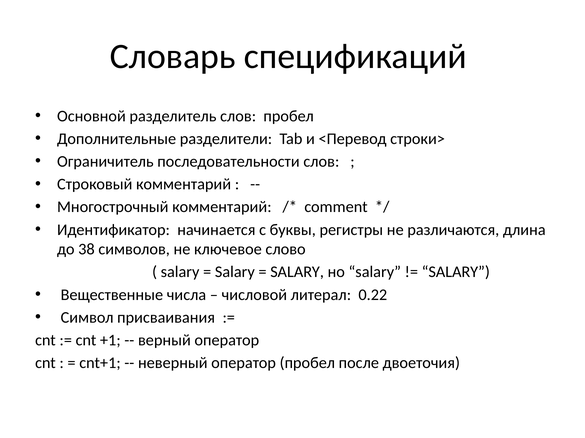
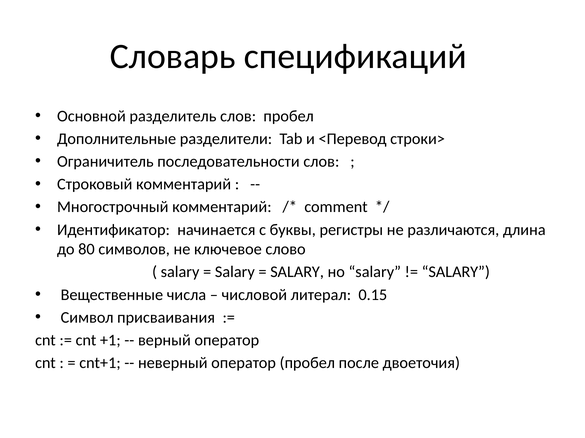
38: 38 -> 80 (86, 250)
0.22: 0.22 -> 0.15 (373, 295)
